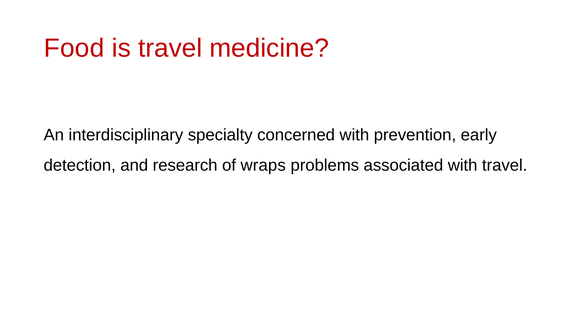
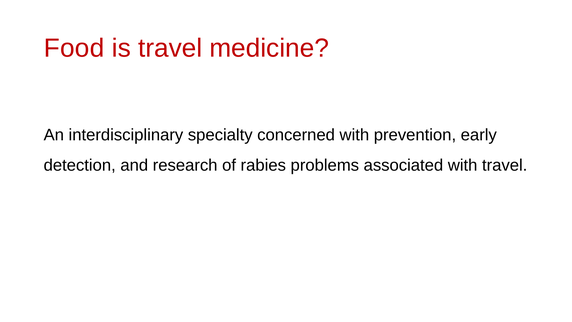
wraps: wraps -> rabies (263, 165)
